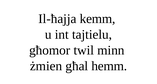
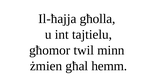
kemm: kemm -> għolla (98, 19)
